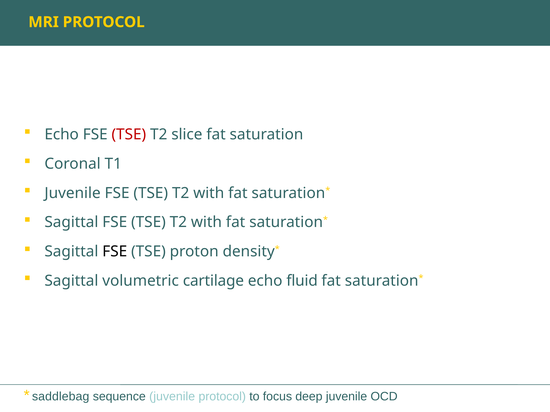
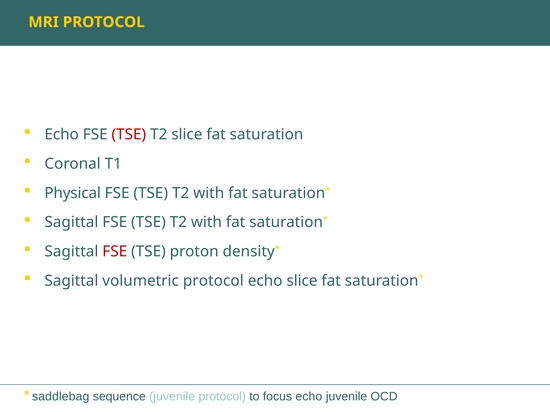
Juvenile: Juvenile -> Physical (73, 193)
FSE colour: black -> red (115, 252)
volumetric cartilage: cartilage -> protocol (213, 281)
echo fluid: fluid -> slice (302, 281)
focus deep: deep -> echo (309, 397)
